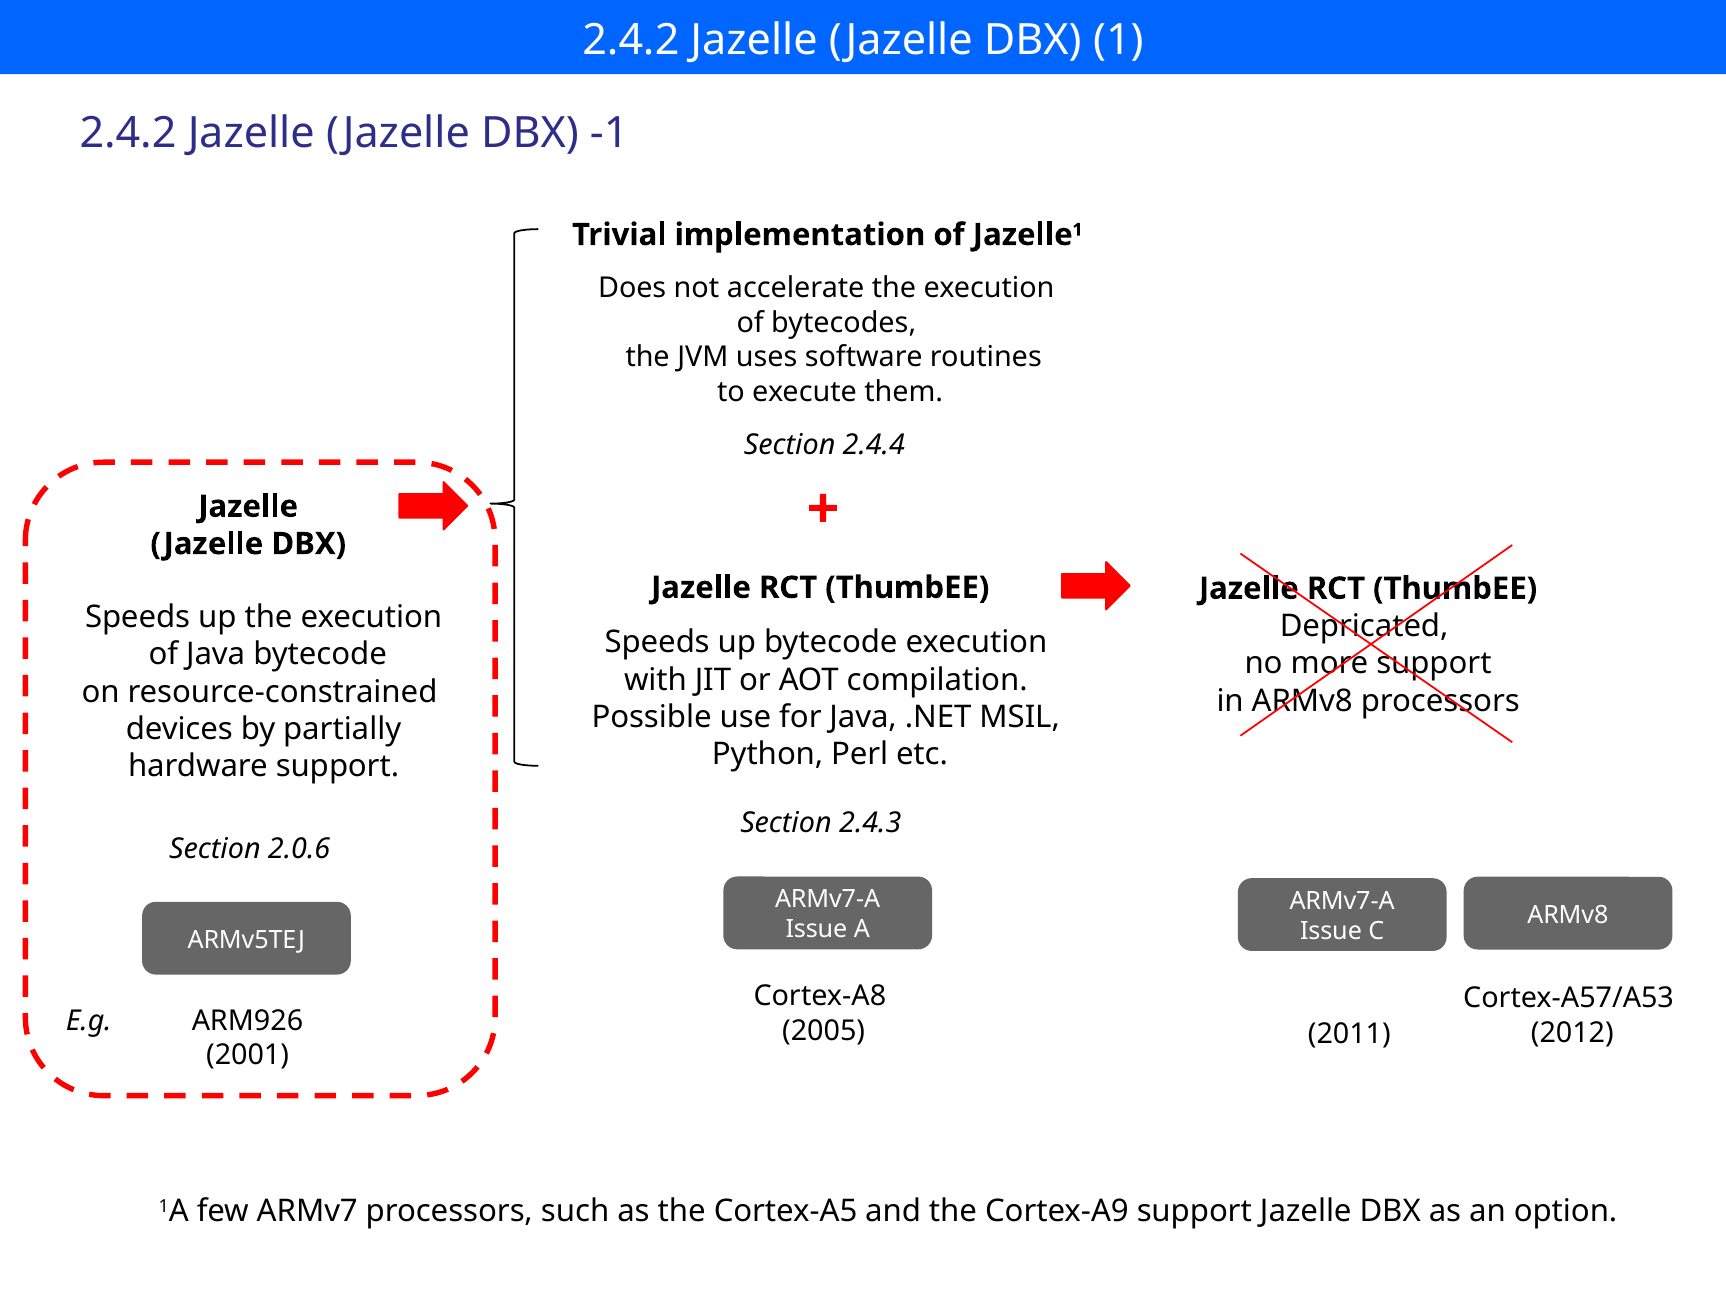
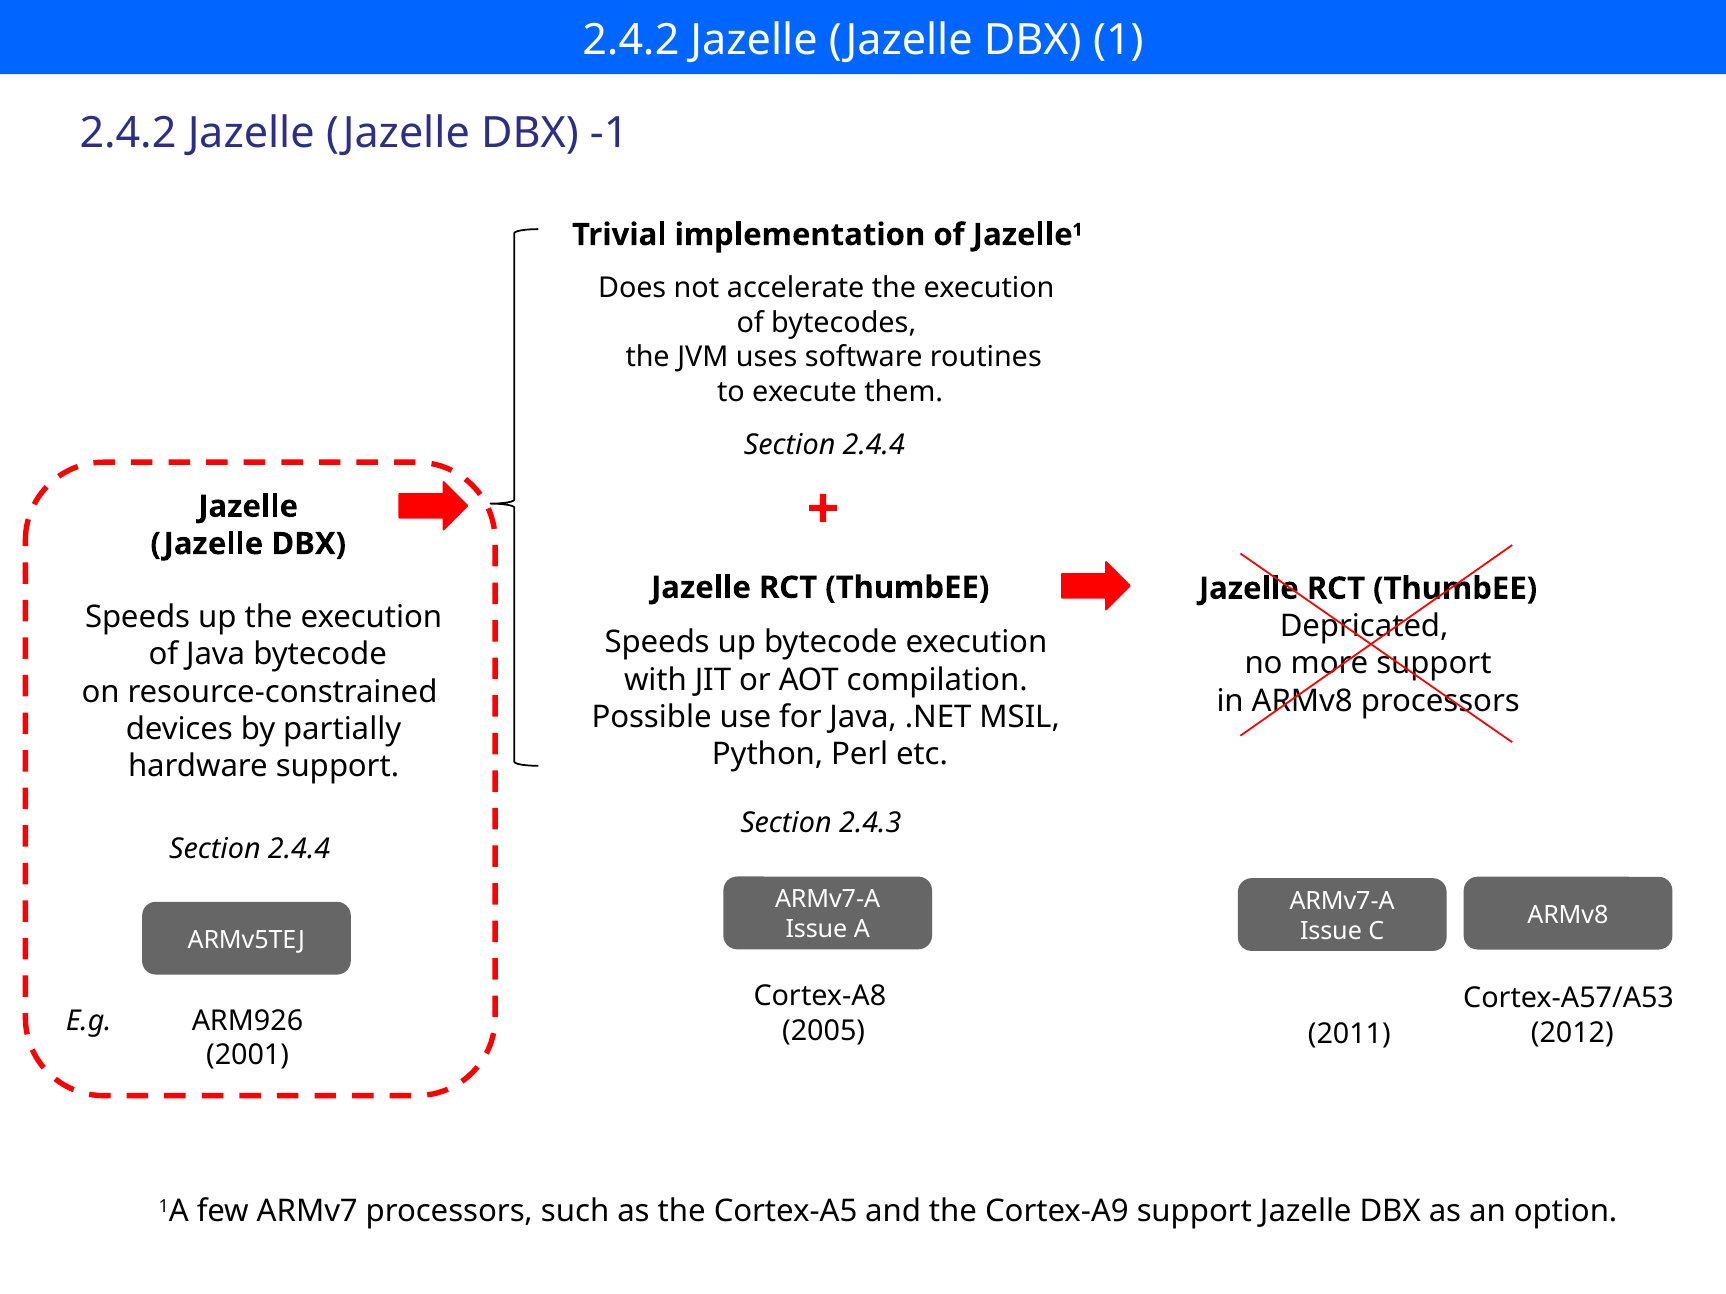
2.0.6: 2.0.6 -> 2.4.4 (299, 849)
